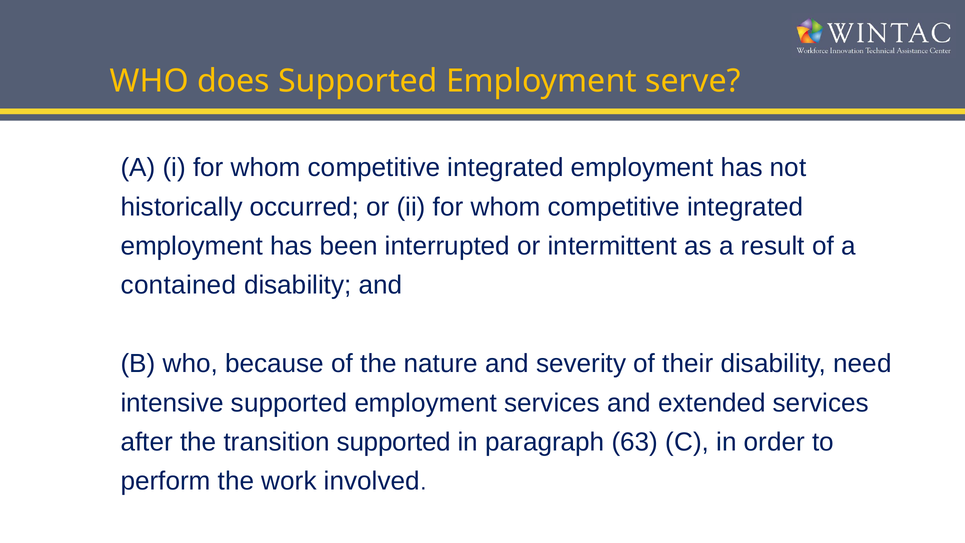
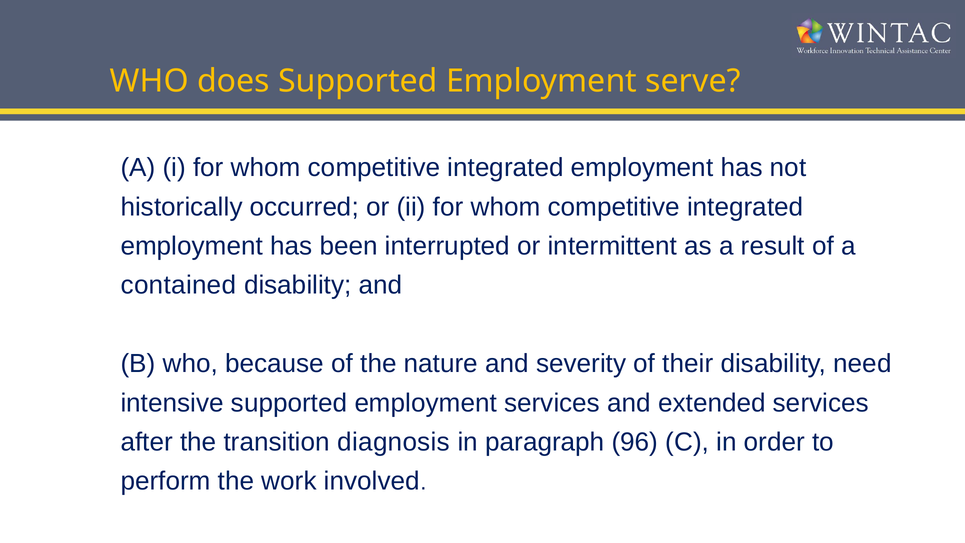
transition supported: supported -> diagnosis (394, 442)
63: 63 -> 96 (635, 442)
